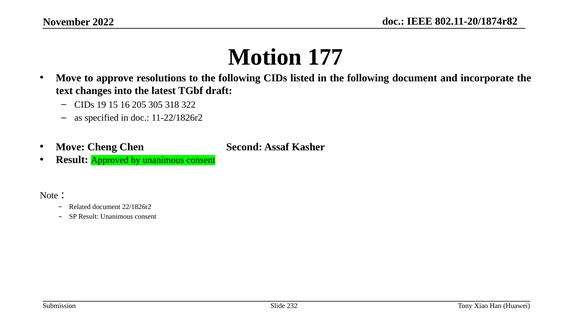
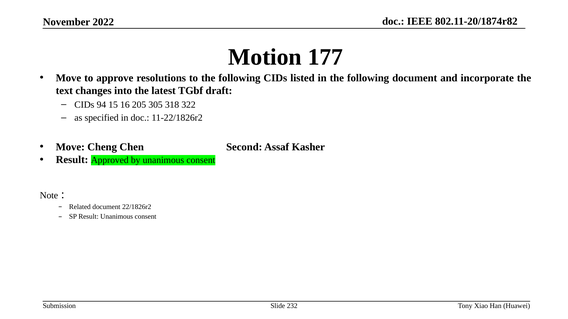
19: 19 -> 94 (101, 105)
